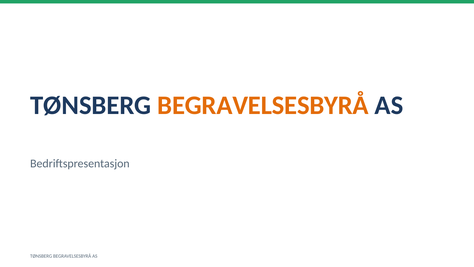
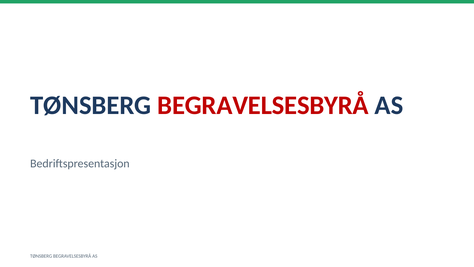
BEGRAVELSESBYRÅ colour: orange -> red (263, 105)
